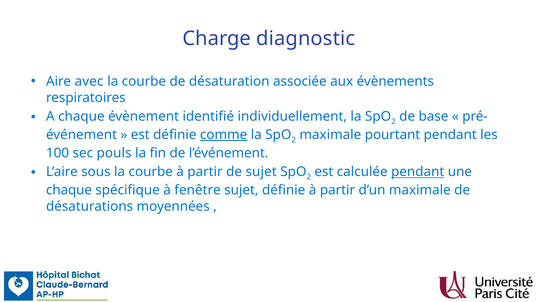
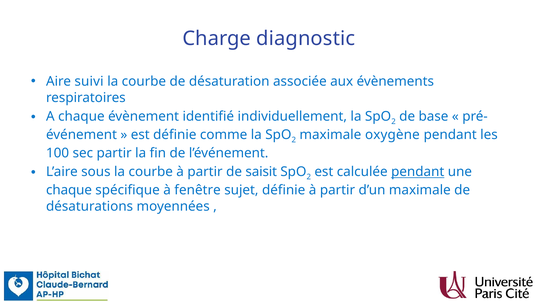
avec: avec -> suivi (89, 82)
comme underline: present -> none (224, 135)
pourtant: pourtant -> oxygène (392, 135)
sec pouls: pouls -> partir (114, 153)
de sujet: sujet -> saisit (261, 172)
